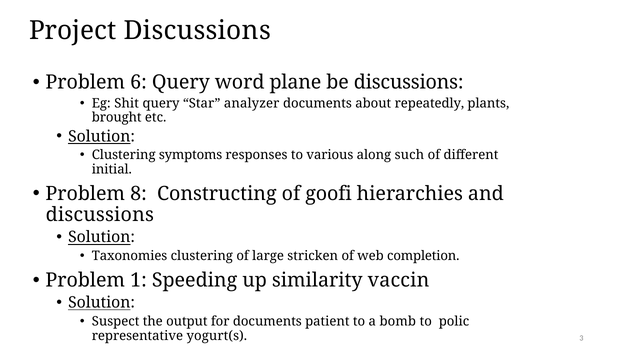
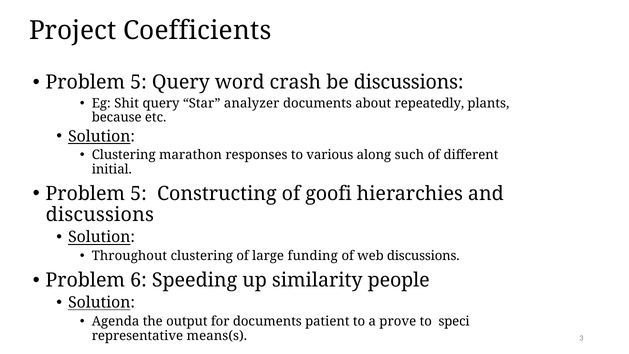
Project Discussions: Discussions -> Coefficients (197, 31)
6: 6 -> 5 (139, 82)
plane: plane -> crash (295, 82)
brought: brought -> because (117, 117)
symptoms: symptoms -> marathon (190, 155)
8: 8 -> 5 (139, 193)
Taxonomies: Taxonomies -> Throughout (129, 256)
stricken: stricken -> funding (313, 256)
web completion: completion -> discussions (423, 256)
1: 1 -> 6 (139, 280)
vaccin: vaccin -> people (399, 280)
Suspect: Suspect -> Agenda (116, 321)
bomb: bomb -> prove (398, 321)
polic: polic -> speci (454, 321)
yogurt(s: yogurt(s -> means(s (217, 336)
